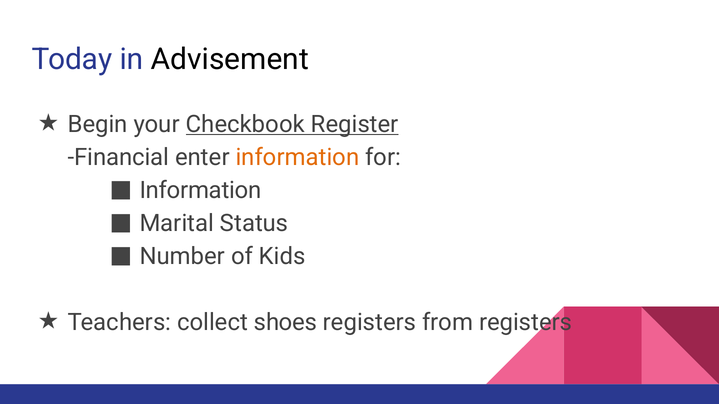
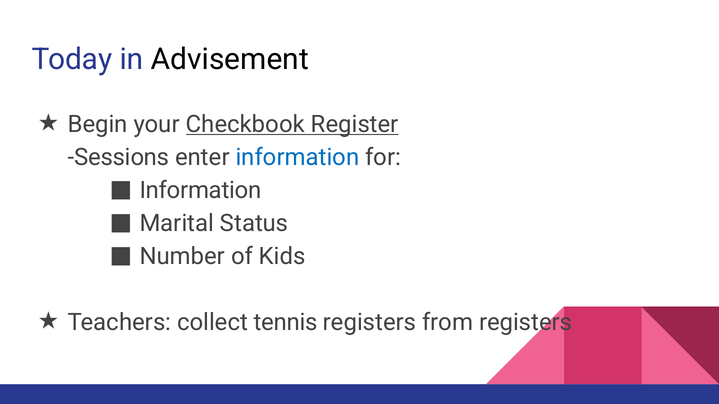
Financial: Financial -> Sessions (119, 157)
information colour: orange -> blue (297, 157)
shoes: shoes -> tennis (286, 323)
